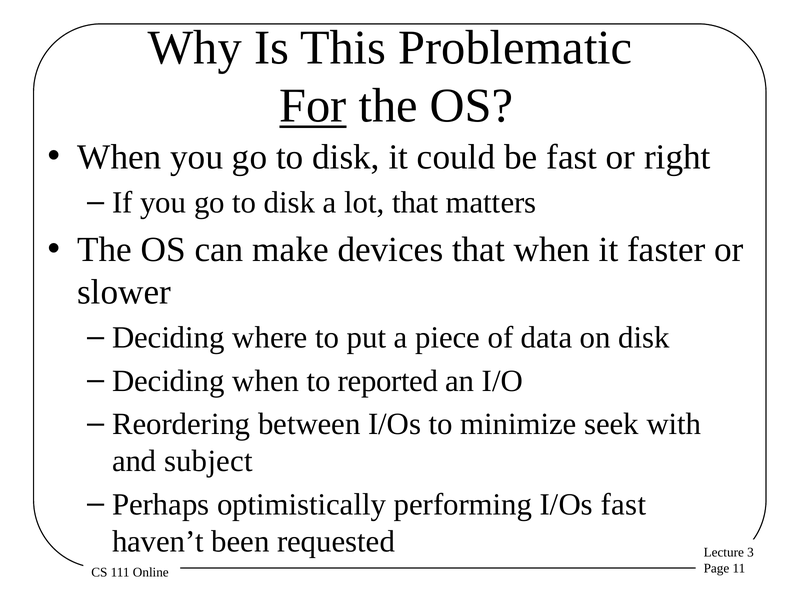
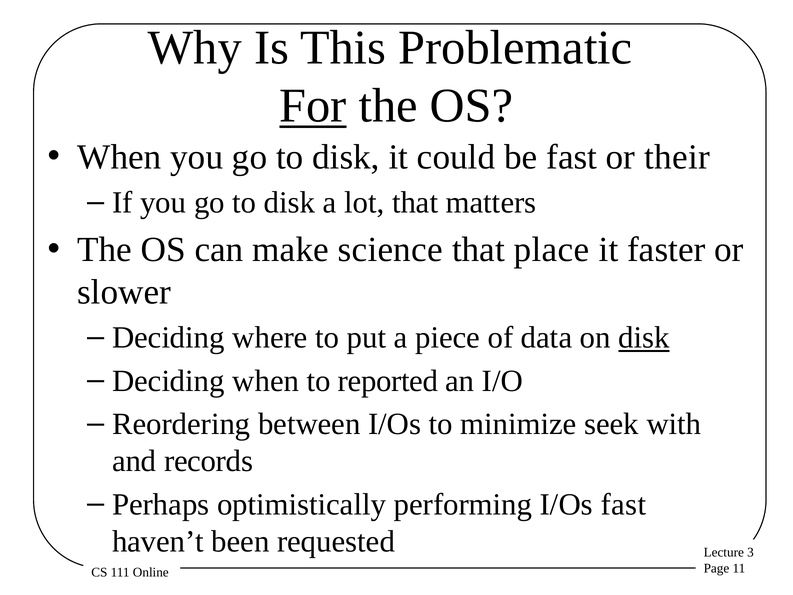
right: right -> their (677, 157)
devices: devices -> science (390, 250)
that when: when -> place (552, 250)
disk underline: none -> present (644, 337)
subject: subject -> records (209, 461)
